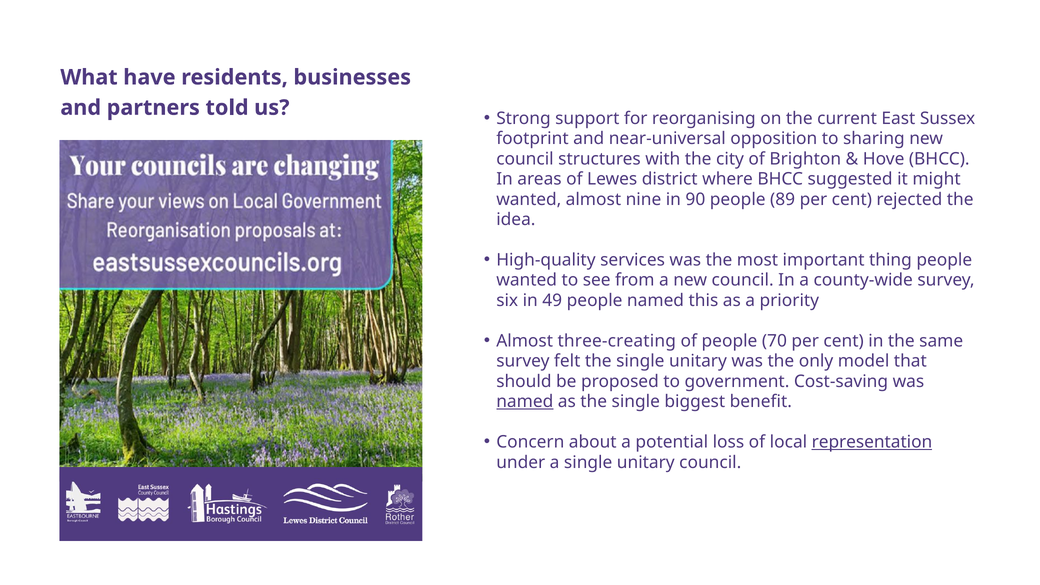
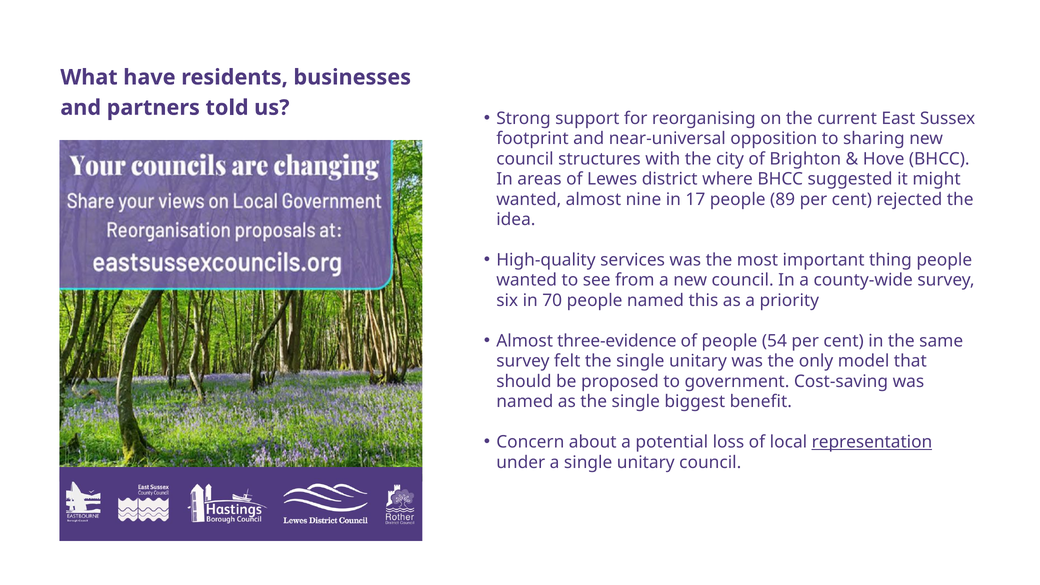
90: 90 -> 17 (695, 199)
49: 49 -> 70 (552, 300)
three-creating: three-creating -> three-evidence (617, 341)
70: 70 -> 54 (774, 341)
named underline: present -> none (525, 402)
